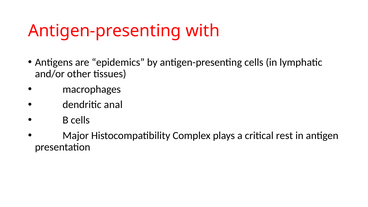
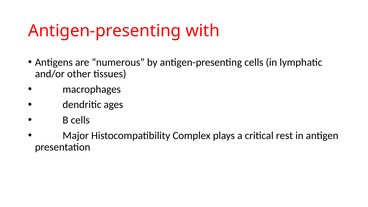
epidemics: epidemics -> numerous (118, 62)
anal: anal -> ages (113, 105)
